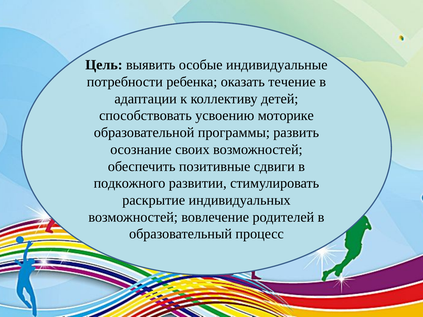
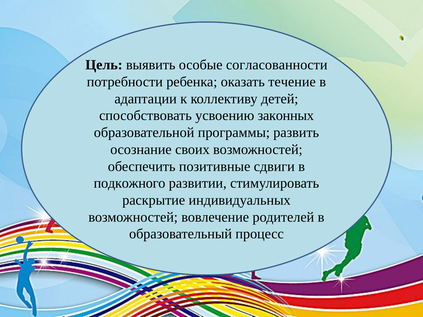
индивидуальные: индивидуальные -> согласованности (277, 65)
моторике: моторике -> законных (286, 116)
